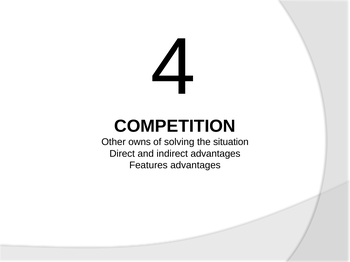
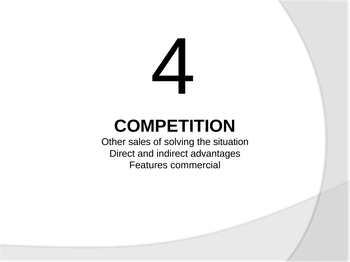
owns: owns -> sales (140, 142)
Features advantages: advantages -> commercial (195, 166)
